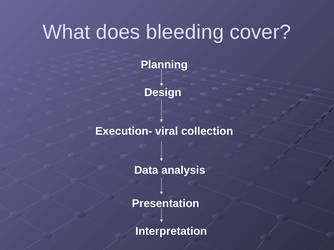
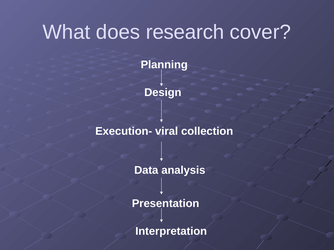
bleeding: bleeding -> research (185, 32)
